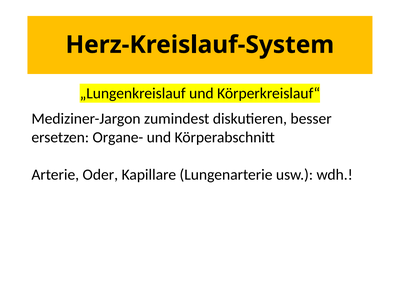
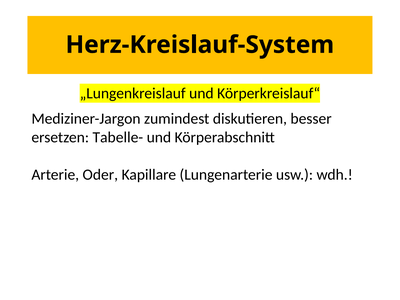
Organe-: Organe- -> Tabelle- (118, 137)
